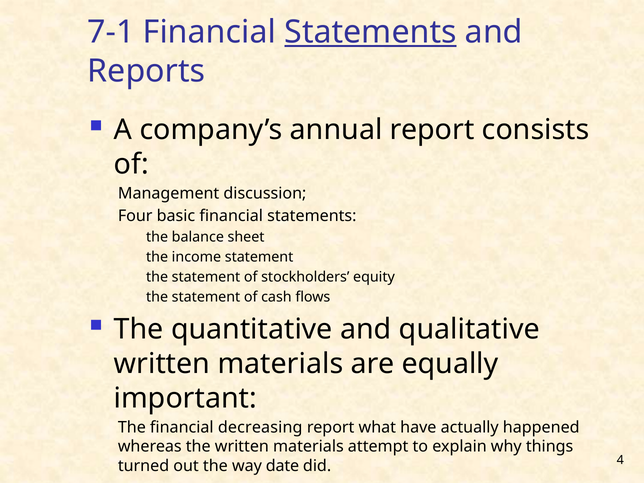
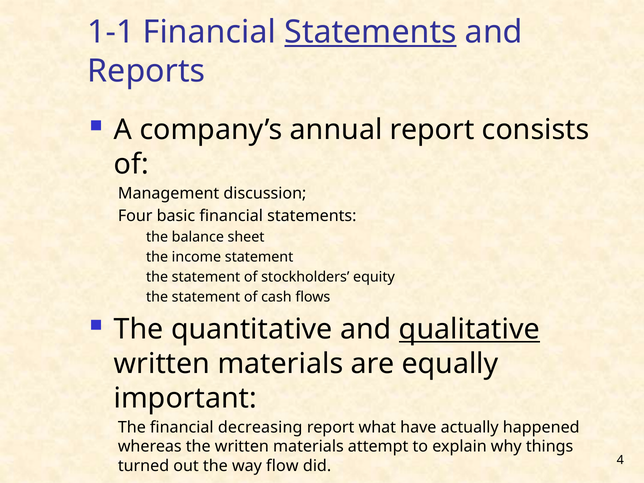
7-1: 7-1 -> 1-1 (111, 32)
qualitative underline: none -> present (469, 329)
date: date -> flow (282, 466)
